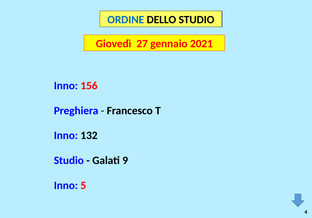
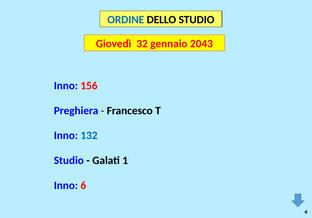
27: 27 -> 32 (142, 44)
2021: 2021 -> 2043 (201, 44)
132 colour: black -> blue (89, 136)
9: 9 -> 1 (125, 161)
5: 5 -> 6 (83, 186)
